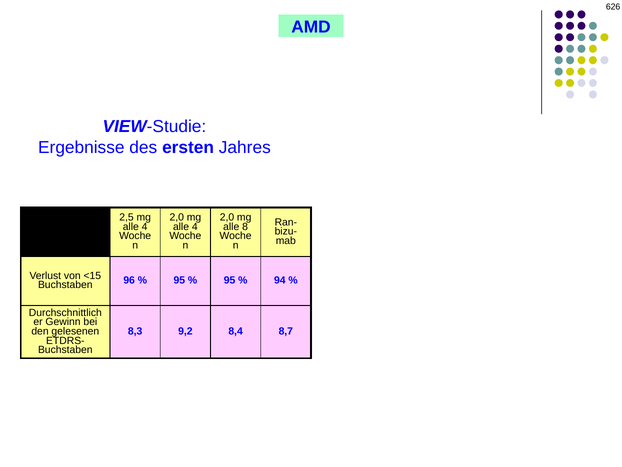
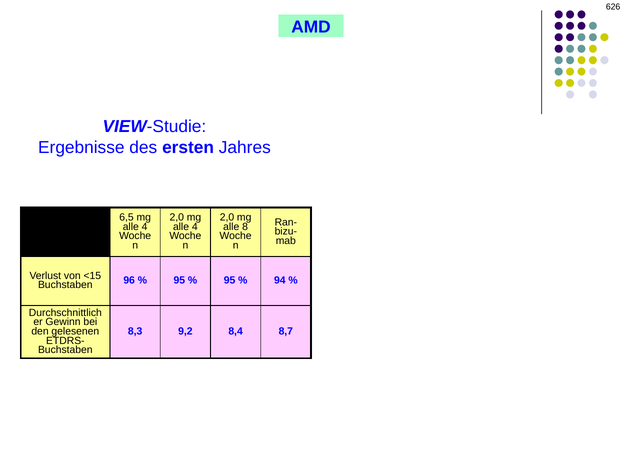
2,5: 2,5 -> 6,5 (127, 217)
